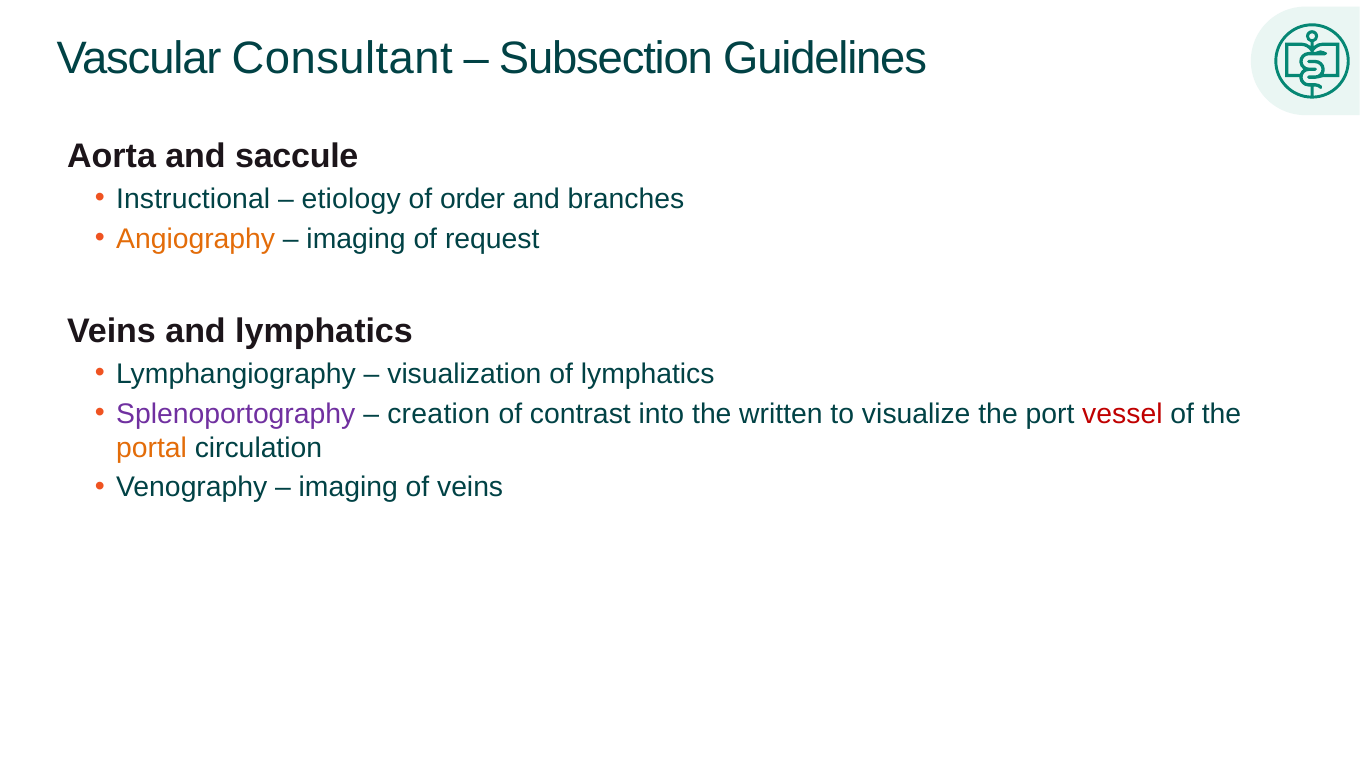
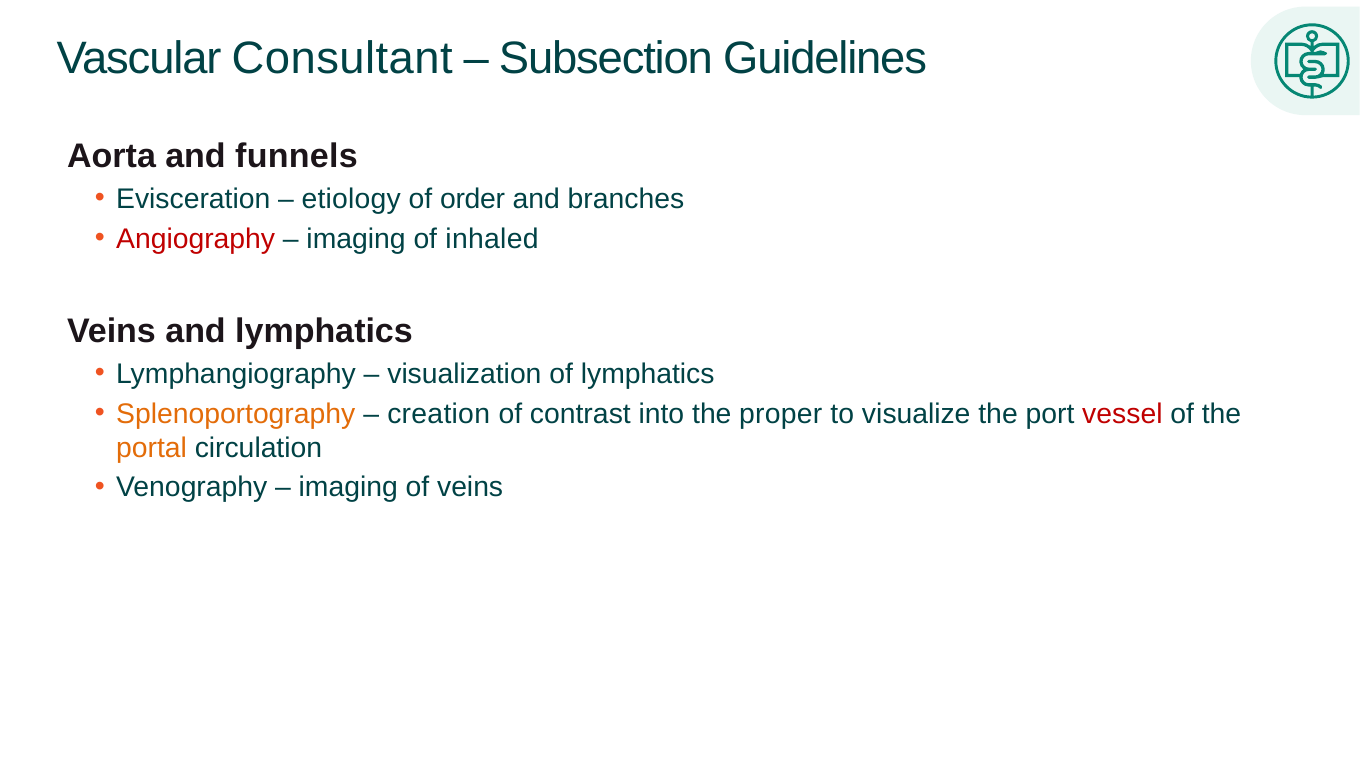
saccule: saccule -> funnels (296, 156)
Instructional: Instructional -> Evisceration (193, 199)
Angiography colour: orange -> red (196, 239)
request: request -> inhaled (492, 239)
Splenoportography colour: purple -> orange (236, 413)
written: written -> proper (781, 413)
